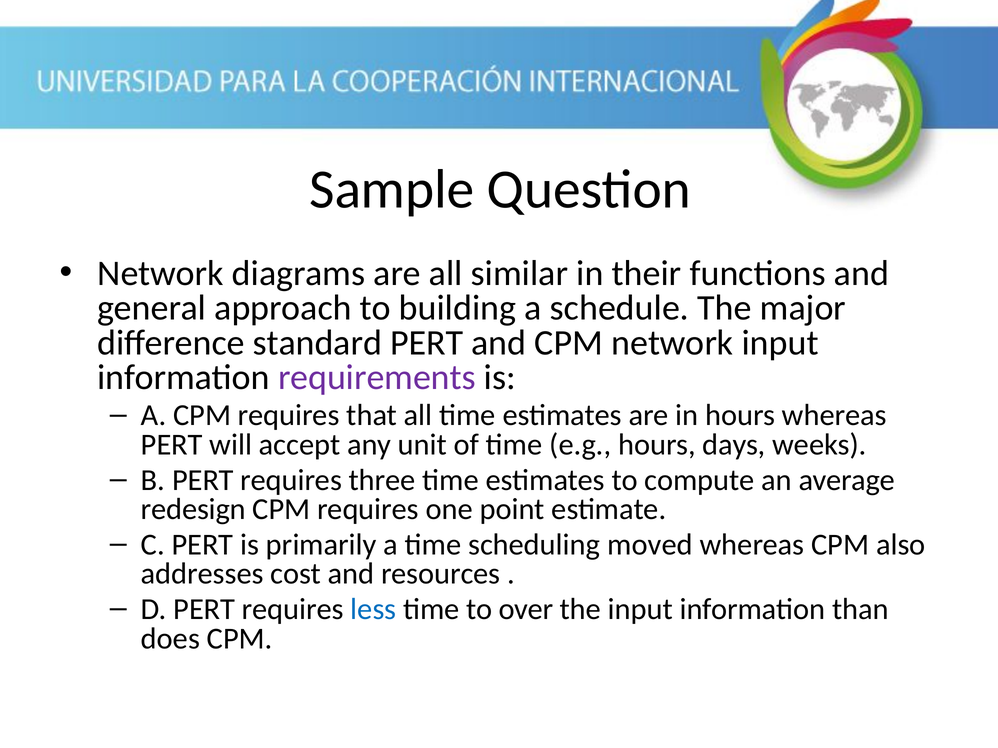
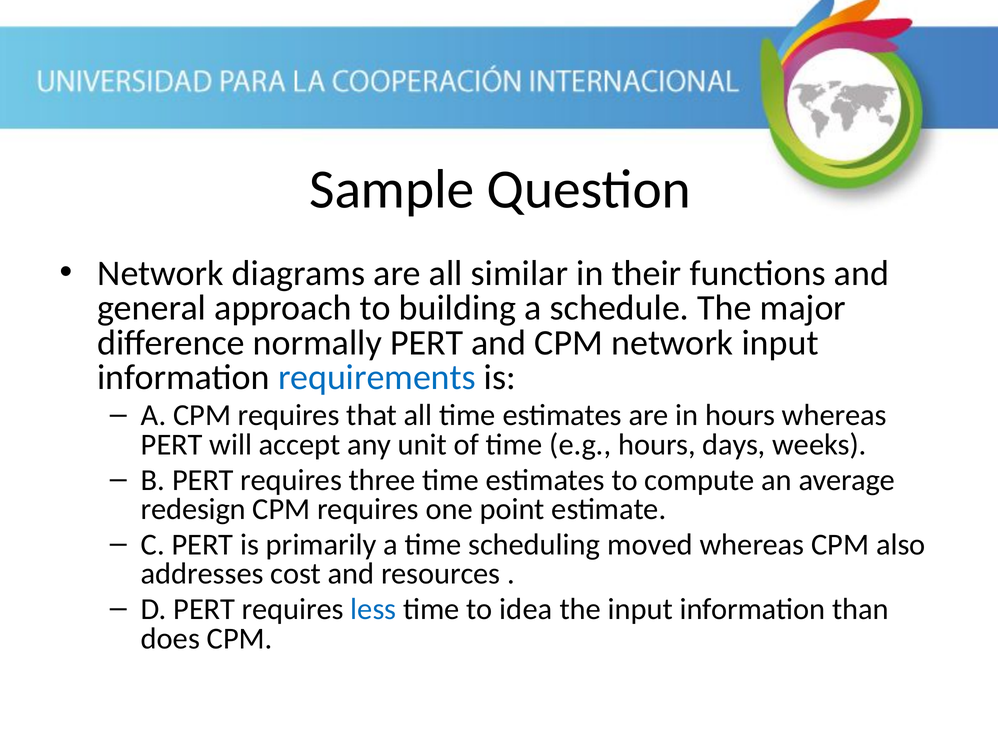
standard: standard -> normally (317, 343)
requirements colour: purple -> blue (377, 377)
over: over -> idea (526, 610)
